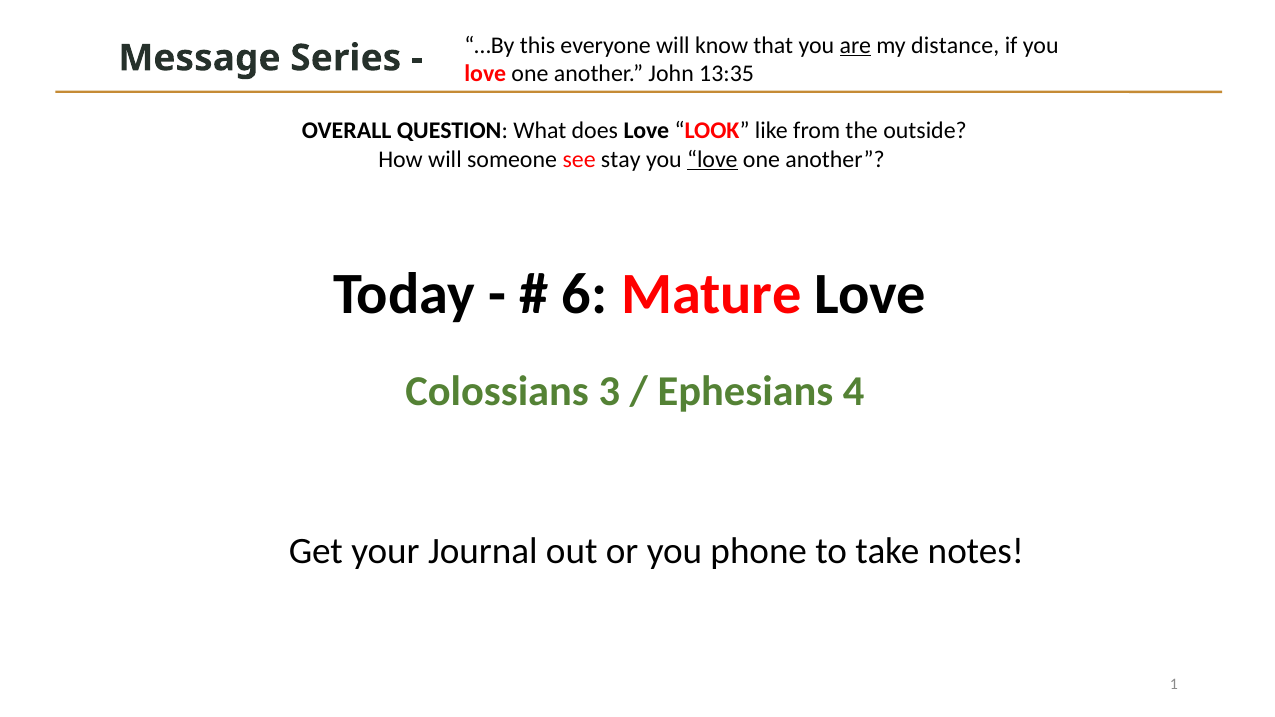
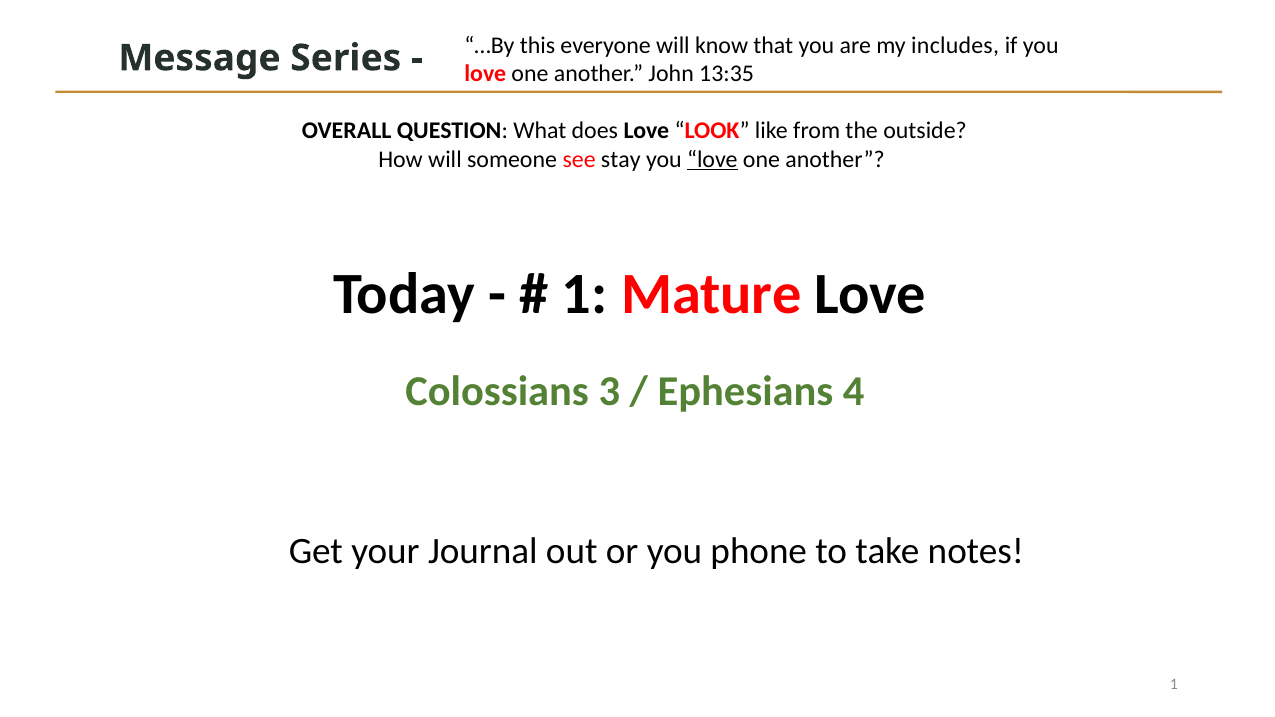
are underline: present -> none (855, 45)
distance: distance -> includes (955, 45)
6: 6 -> 1 (585, 294)
